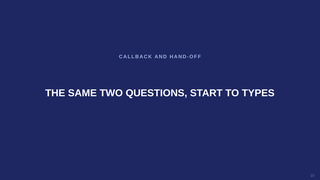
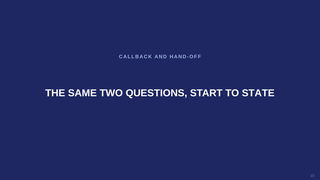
TYPES: TYPES -> STATE (258, 93)
